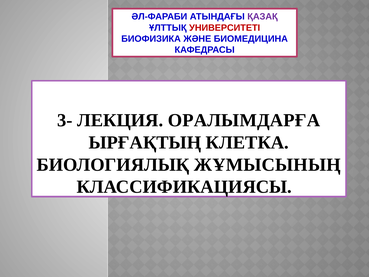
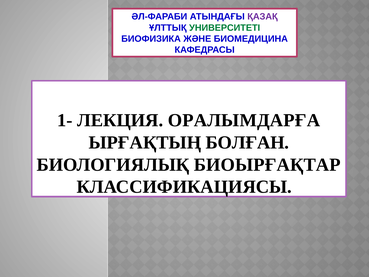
УНИВЕРСИТЕТІ colour: red -> green (225, 28)
3-: 3- -> 1- (65, 120)
КЛЕТКА: КЛЕТКА -> БОЛҒАН (247, 142)
ЖҰМЫСЫНЫҢ: ЖҰМЫСЫНЫҢ -> БИОЫРҒАҚТАР (267, 165)
